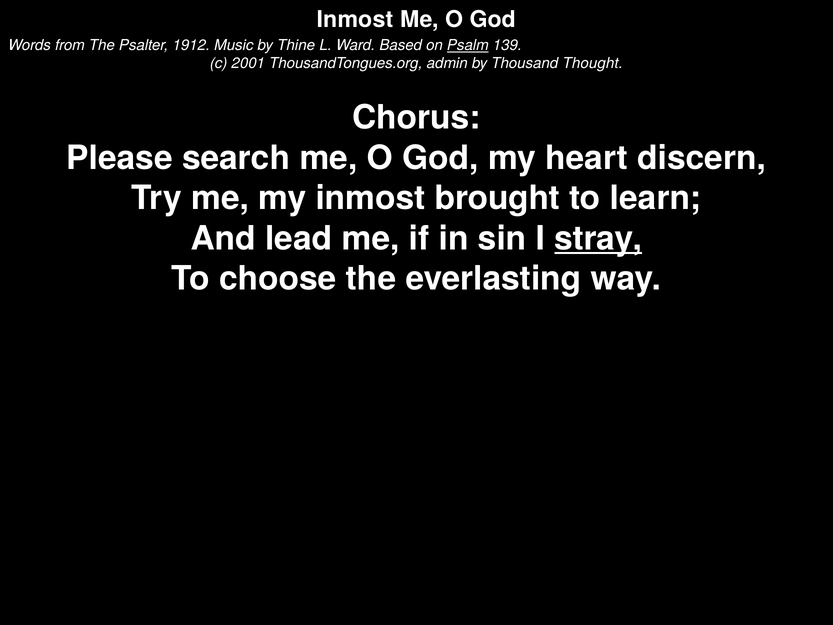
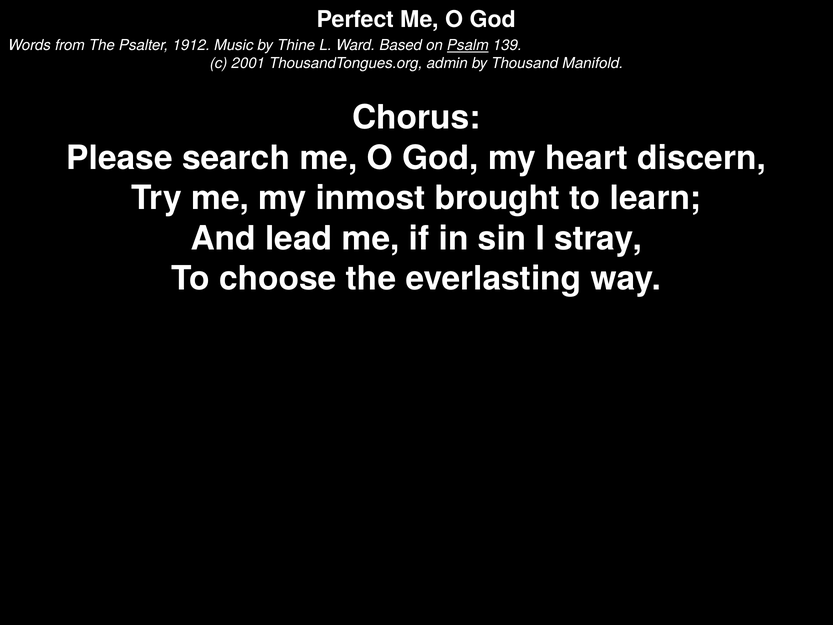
Inmost: Inmost -> Perfect (355, 20)
Thought: Thought -> Manifold (593, 63)
stray underline: present -> none (598, 238)
